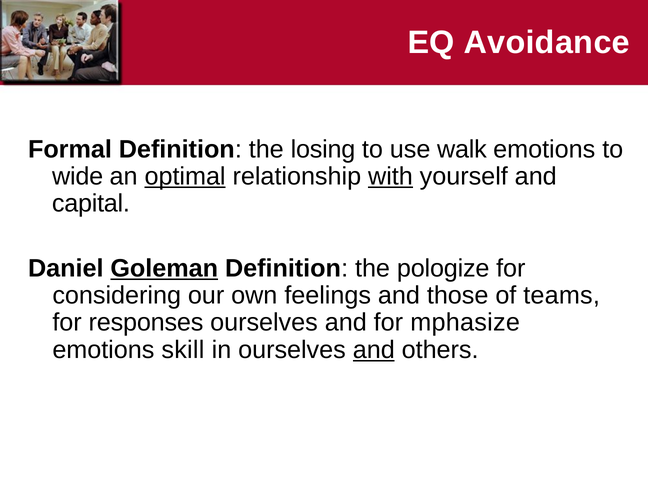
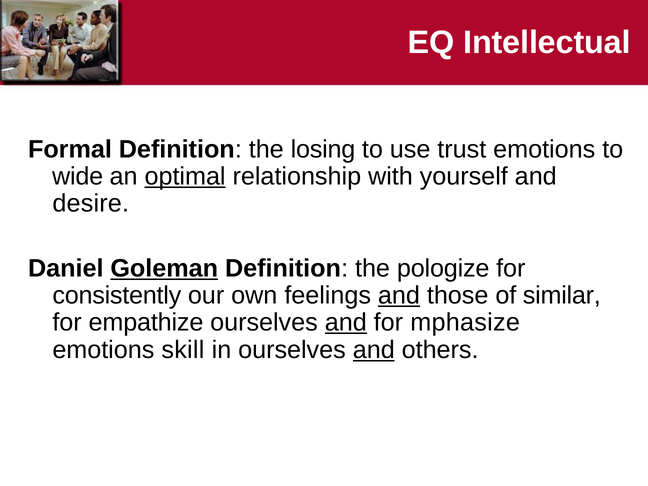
Avoidance: Avoidance -> Intellectual (547, 43)
walk: walk -> trust (462, 149)
with underline: present -> none (390, 176)
capital: capital -> desire (91, 204)
considering: considering -> consistently (117, 295)
and underline: none -> present (399, 295)
teams: teams -> similar (562, 295)
responses: responses -> empathize (146, 323)
and underline: none -> present (346, 323)
